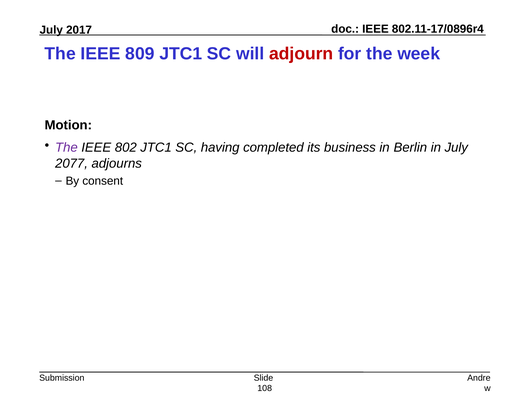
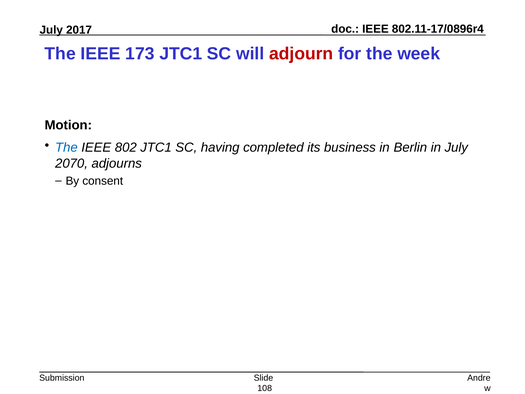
809: 809 -> 173 (140, 54)
The colour: purple -> blue (66, 148)
2077: 2077 -> 2070 (72, 163)
